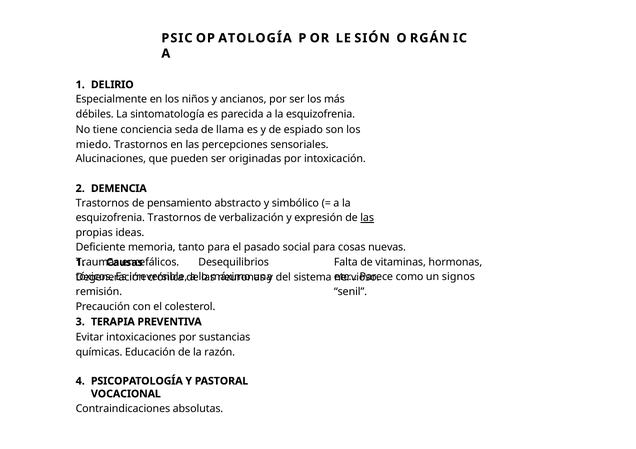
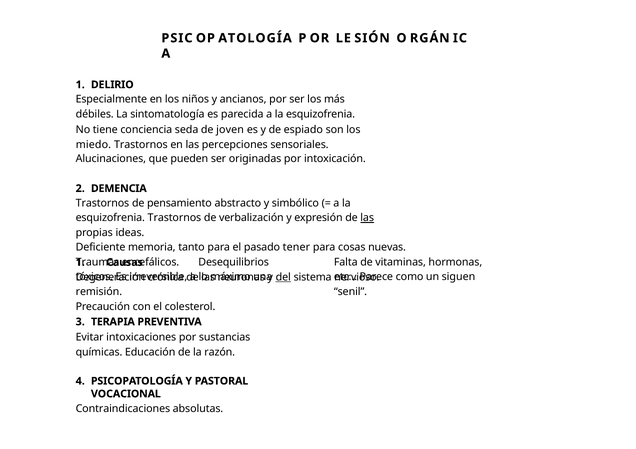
llama: llama -> joven (230, 130)
social: social -> tener (296, 247)
signos: signos -> siguen (458, 277)
del underline: none -> present (283, 277)
